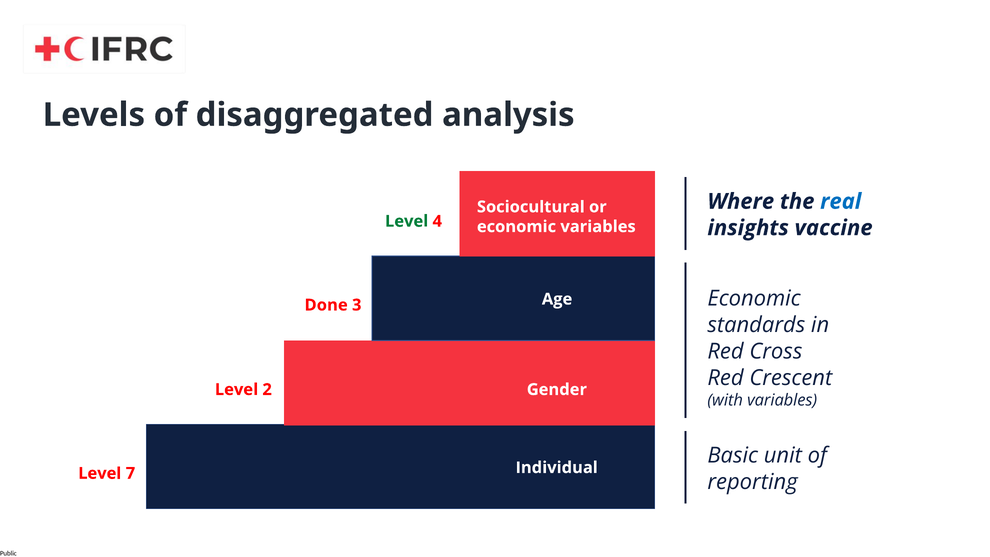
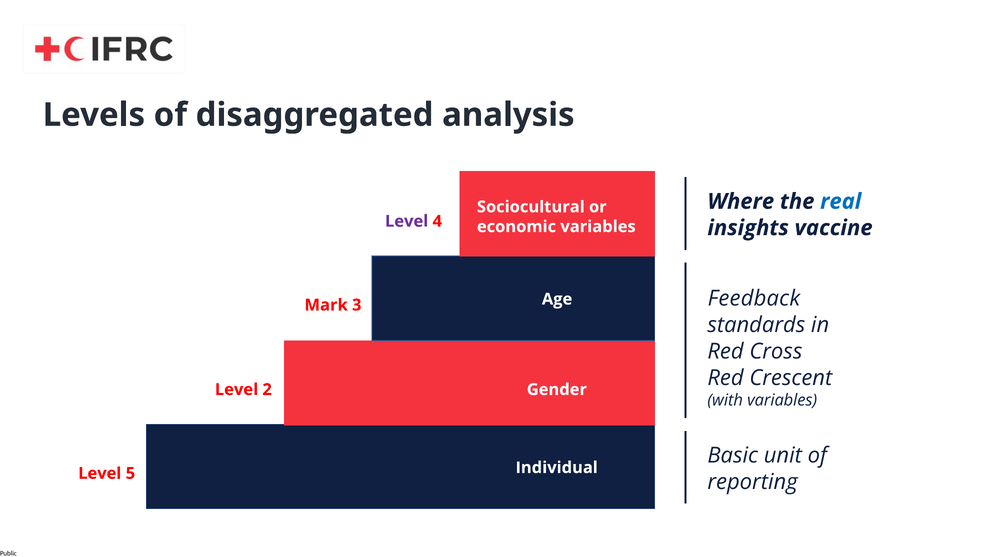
Level colour: green -> purple (407, 221)
Age Economic: Economic -> Feedback (754, 299)
Done: Done -> Mark (326, 305)
7: 7 -> 5 (130, 473)
